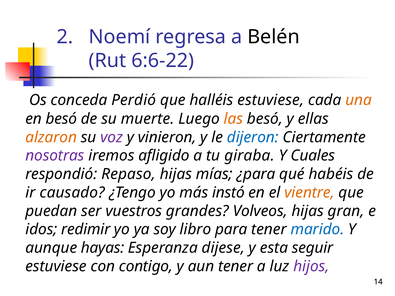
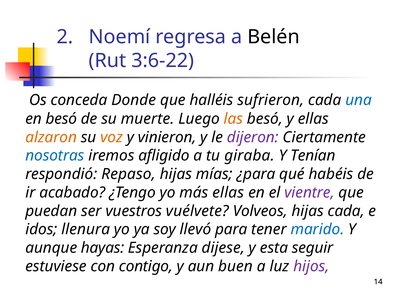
6:6-22: 6:6-22 -> 3:6-22 (163, 61)
Perdió: Perdió -> Donde (134, 100)
halléis estuviese: estuviese -> sufrieron (271, 100)
una colour: orange -> blue (359, 100)
voz colour: purple -> orange (112, 137)
dijeron colour: blue -> purple (253, 137)
nosotras colour: purple -> blue (55, 156)
Cuales: Cuales -> Tenían (313, 156)
causado: causado -> acabado (72, 193)
más instó: instó -> ellas (228, 193)
vientre colour: orange -> purple (309, 193)
grandes: grandes -> vuélvete (197, 211)
hijas gran: gran -> cada (346, 211)
redimir: redimir -> llenura (86, 230)
libro: libro -> llevó (195, 230)
aun tener: tener -> buen (236, 266)
